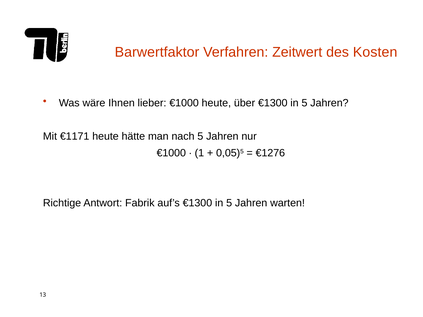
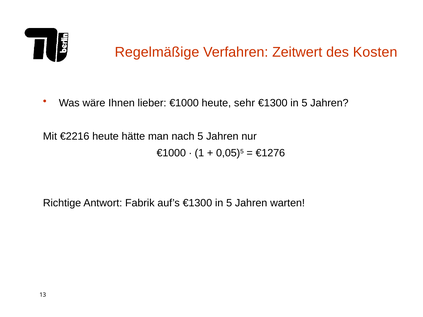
Barwertfaktor: Barwertfaktor -> Regelmäßige (157, 52)
über: über -> sehr (245, 103)
€1171: €1171 -> €2216 (75, 136)
